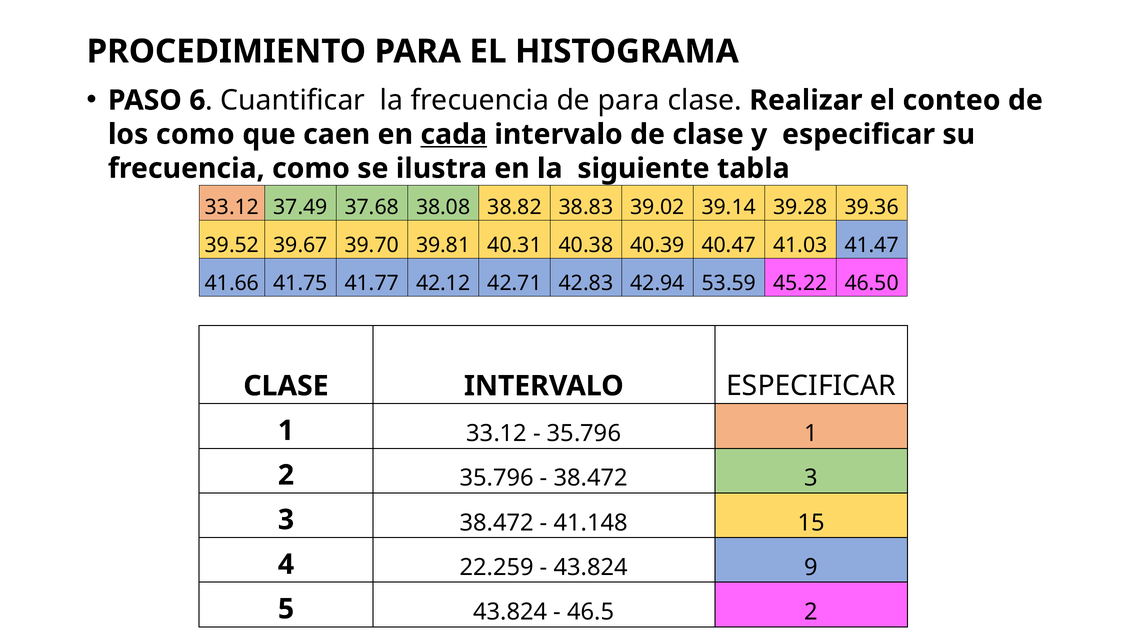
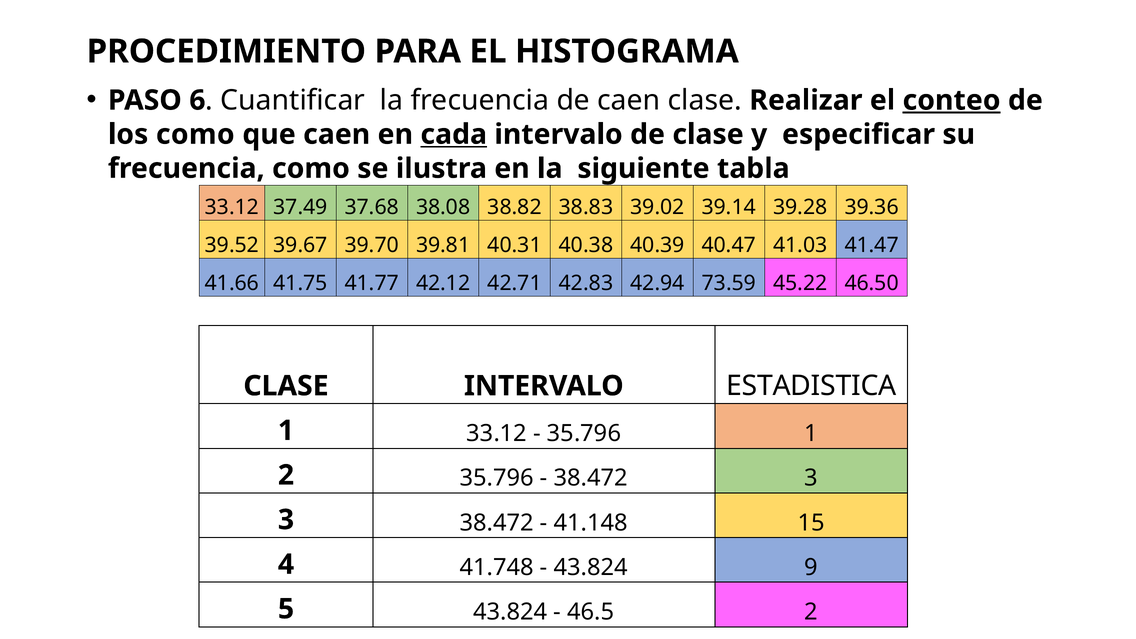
de para: para -> caen (629, 100)
conteo underline: none -> present (952, 100)
53.59: 53.59 -> 73.59 (729, 283)
INTERVALO ESPECIFICAR: ESPECIFICAR -> ESTADISTICA (811, 386)
22.259: 22.259 -> 41.748 (497, 567)
